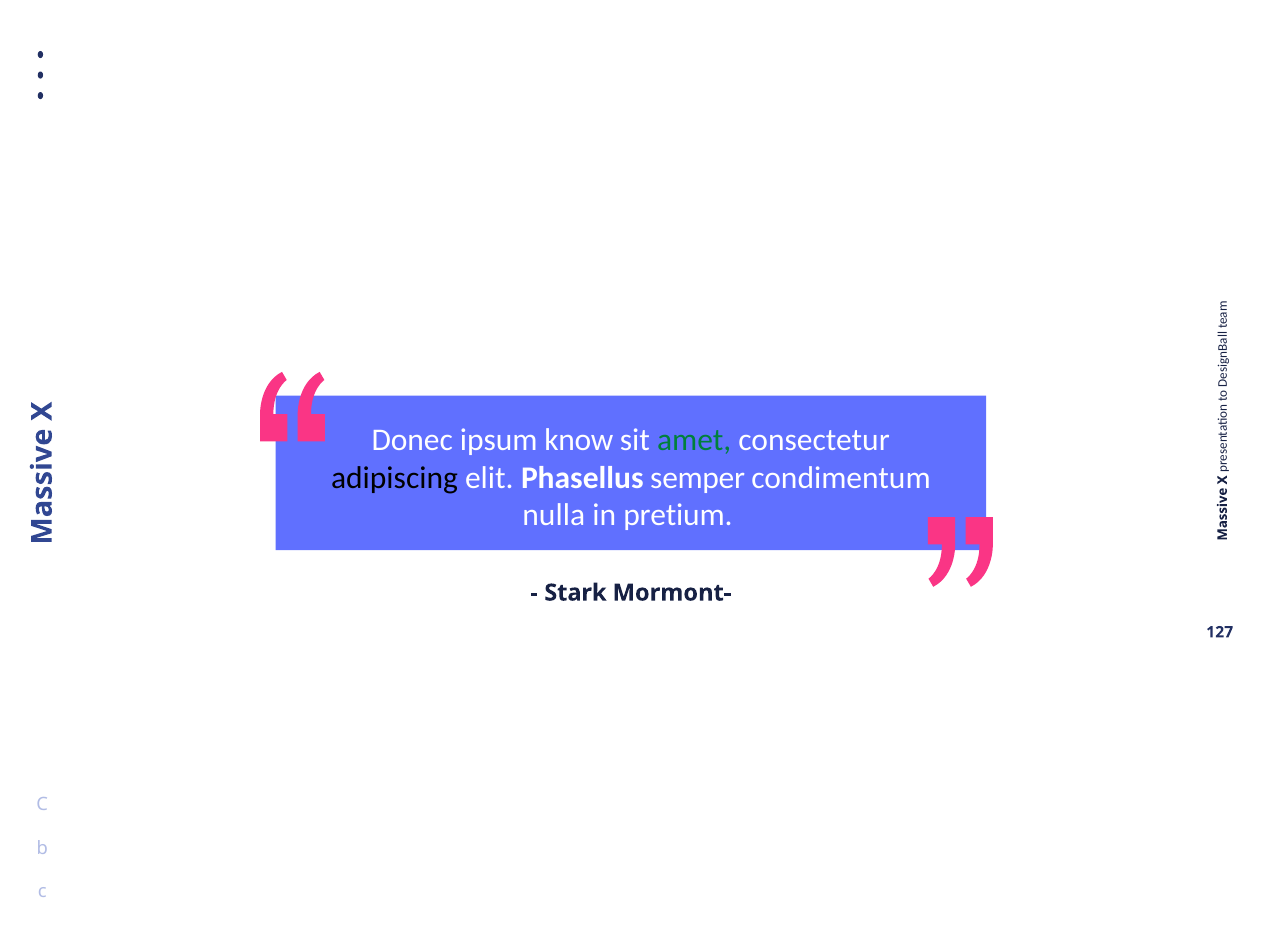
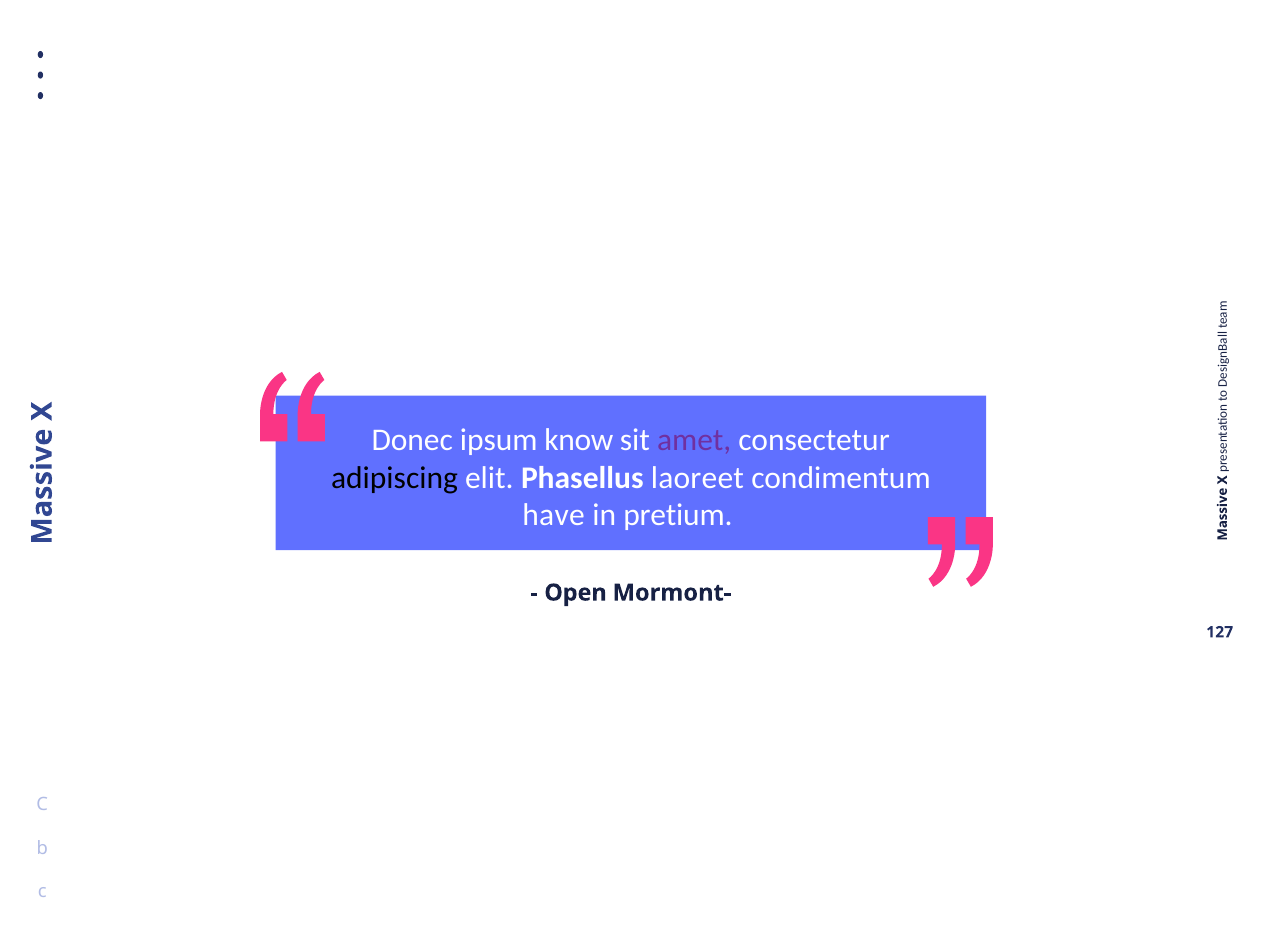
amet colour: green -> purple (694, 440)
semper: semper -> laoreet (697, 478)
nulla: nulla -> have (554, 516)
Stark: Stark -> Open (575, 593)
